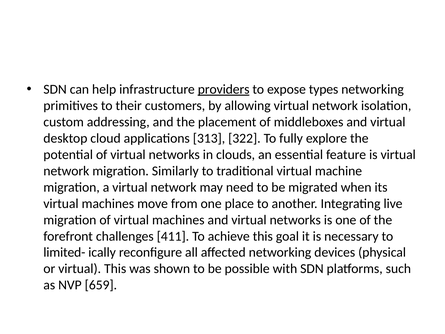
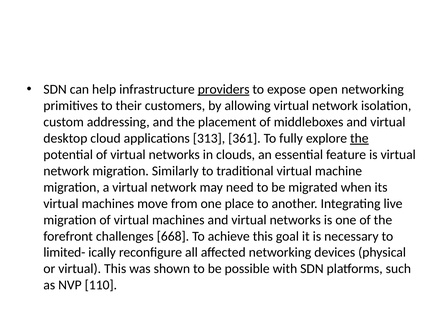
types: types -> open (323, 89)
322: 322 -> 361 (244, 138)
the underline: none -> present (359, 138)
411: 411 -> 668 (173, 236)
659: 659 -> 110 (101, 285)
